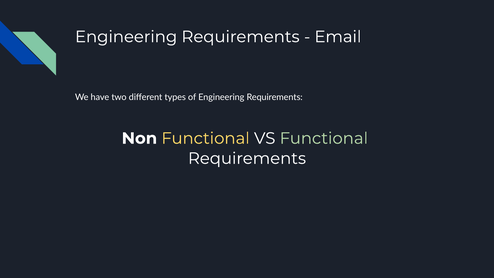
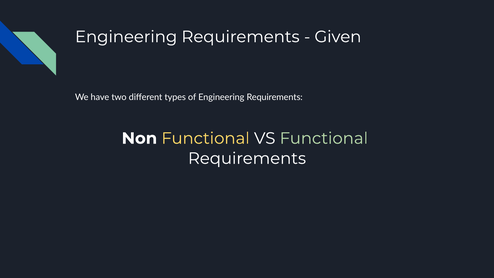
Email: Email -> Given (338, 37)
